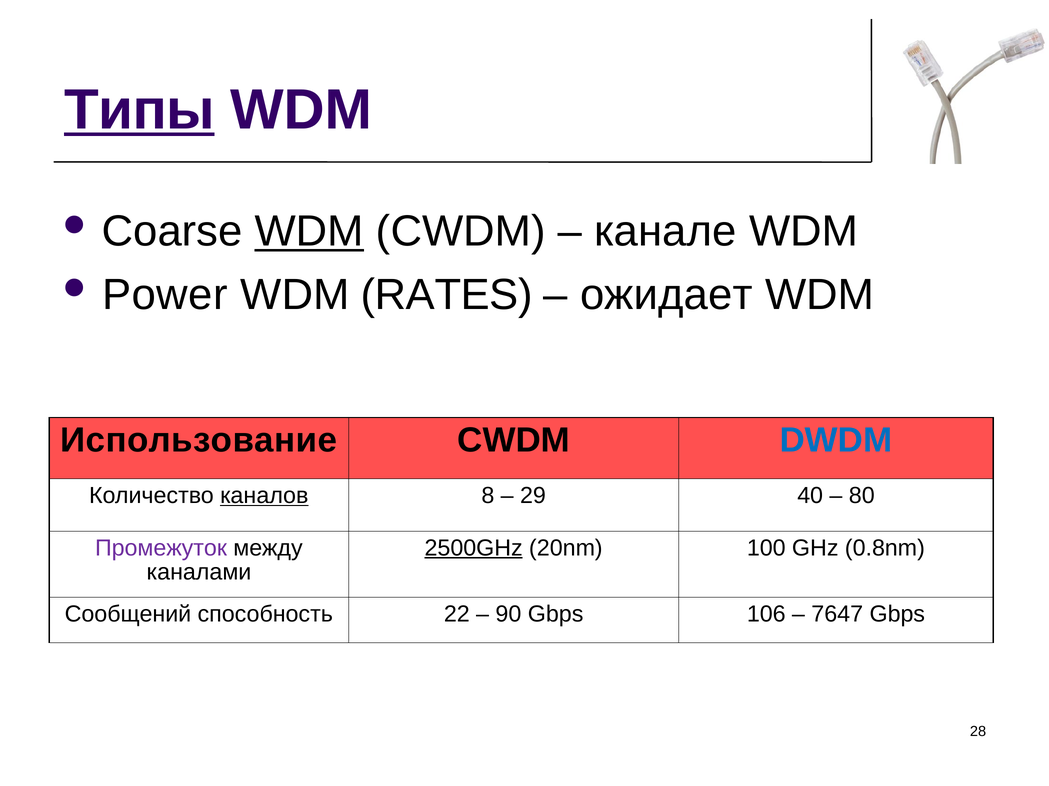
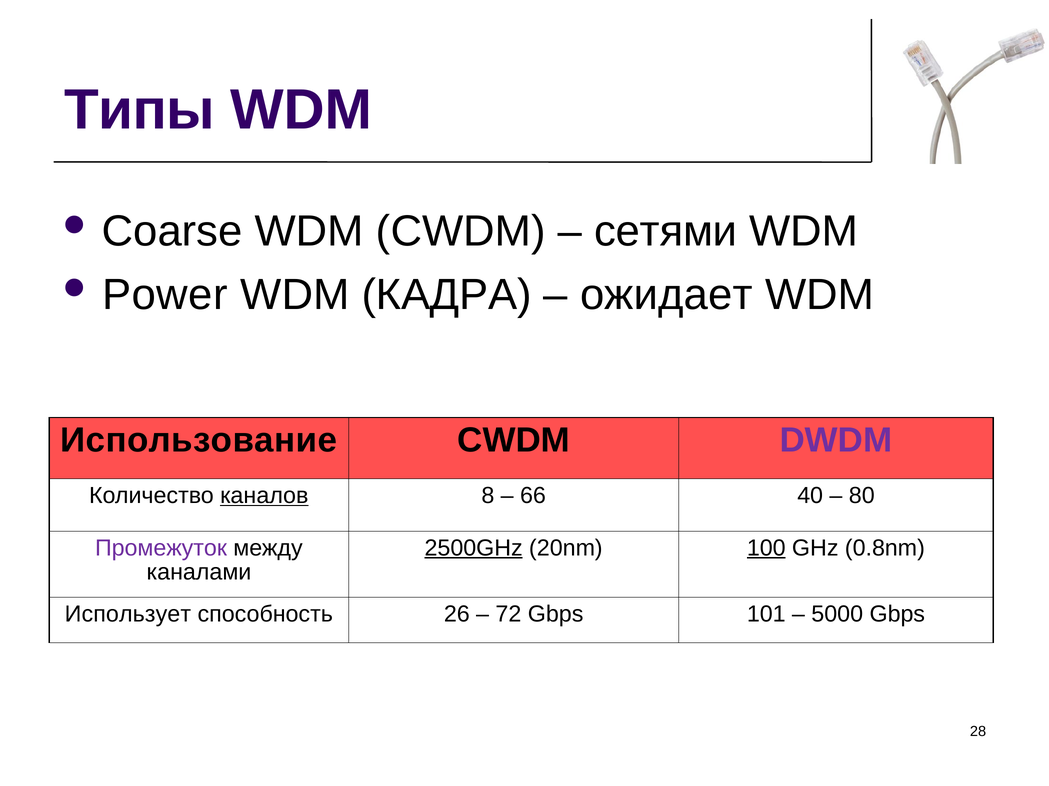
Типы underline: present -> none (139, 110)
WDM underline: present -> none (309, 232)
канале: канале -> сетями (666, 232)
RATES: RATES -> КАДРА (447, 295)
DWDM colour: blue -> purple (836, 441)
29: 29 -> 66 (533, 496)
100 underline: none -> present (766, 548)
Сообщений: Сообщений -> Использует (128, 615)
22: 22 -> 26 (457, 615)
90: 90 -> 72 (508, 615)
106: 106 -> 101 (766, 615)
7647: 7647 -> 5000 (837, 615)
